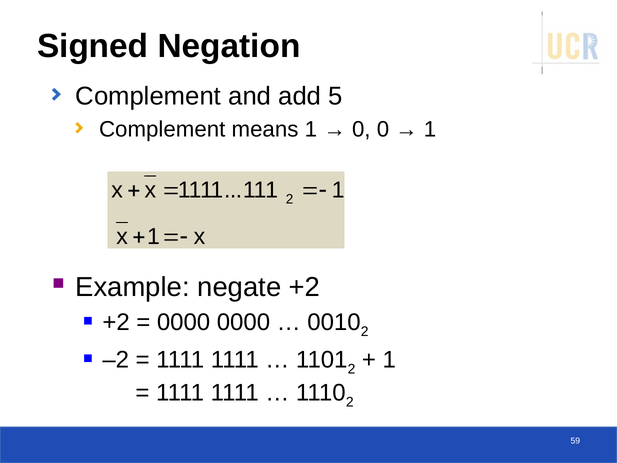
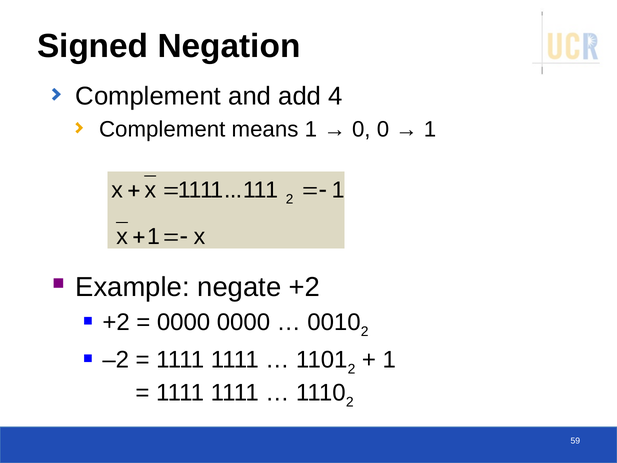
5: 5 -> 4 (335, 96)
